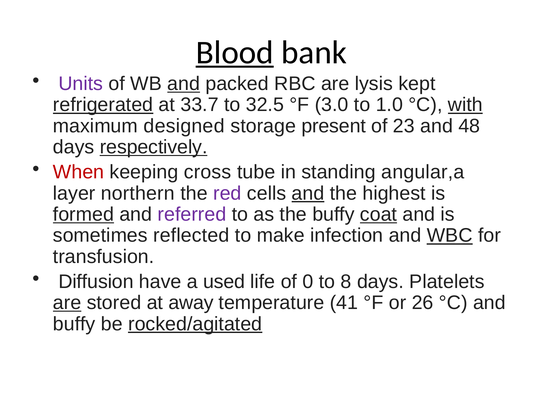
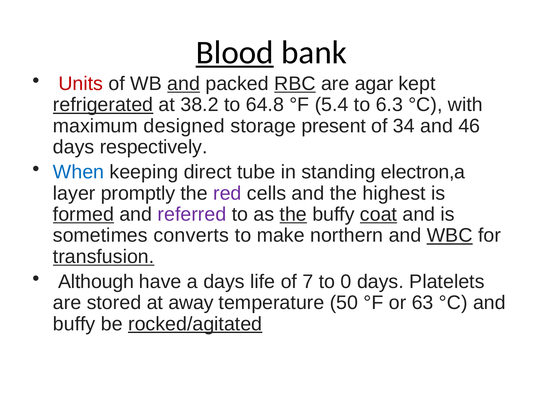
Units colour: purple -> red (81, 84)
RBC underline: none -> present (295, 84)
lysis: lysis -> agar (374, 84)
33.7: 33.7 -> 38.2 (200, 105)
32.5: 32.5 -> 64.8 (265, 105)
3.0: 3.0 -> 5.4 (332, 105)
1.0: 1.0 -> 6.3 (389, 105)
with underline: present -> none (465, 105)
23: 23 -> 34 (404, 126)
48: 48 -> 46 (469, 126)
respectively underline: present -> none (154, 147)
When colour: red -> blue (79, 172)
cross: cross -> direct (208, 172)
angular,a: angular,a -> electron,a (423, 172)
northern: northern -> promptly (138, 193)
and underline: present -> none (308, 193)
the underline: none -> present (293, 215)
reflected: reflected -> converts (191, 236)
infection: infection -> northern (347, 236)
transfusion underline: none -> present (104, 257)
Diffusion: Diffusion -> Although (96, 282)
a used: used -> days (224, 282)
0: 0 -> 7 (308, 282)
8: 8 -> 0 (346, 282)
are underline: present -> none (67, 303)
41: 41 -> 50 (344, 303)
26: 26 -> 63 (423, 303)
